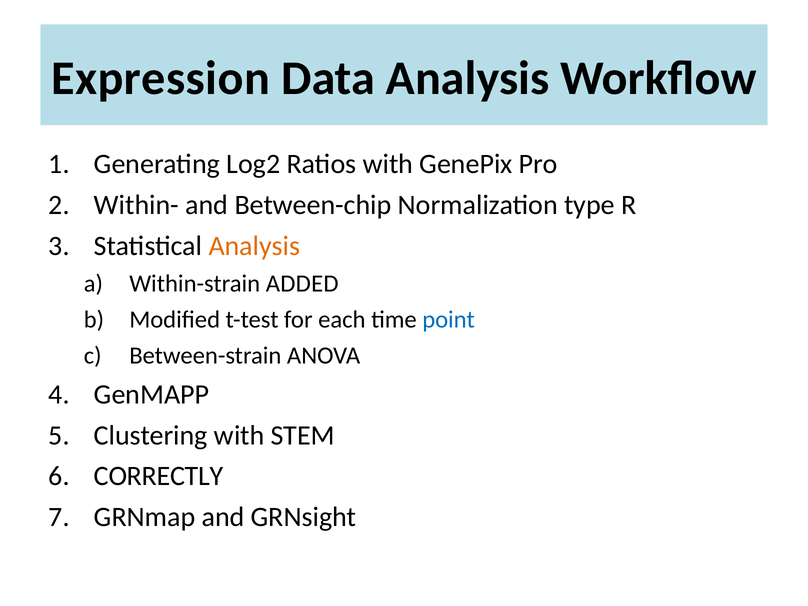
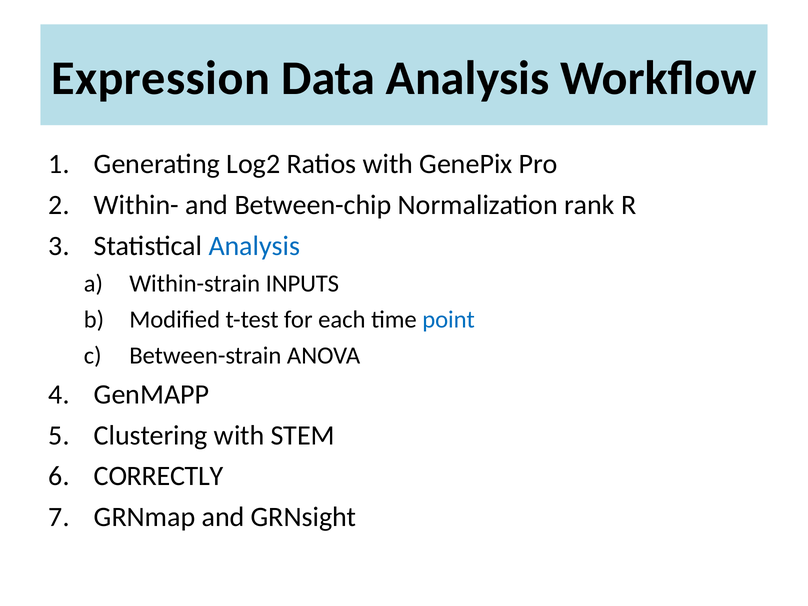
type: type -> rank (589, 205)
Analysis colour: orange -> blue (254, 246)
ADDED: ADDED -> INPUTS (302, 284)
